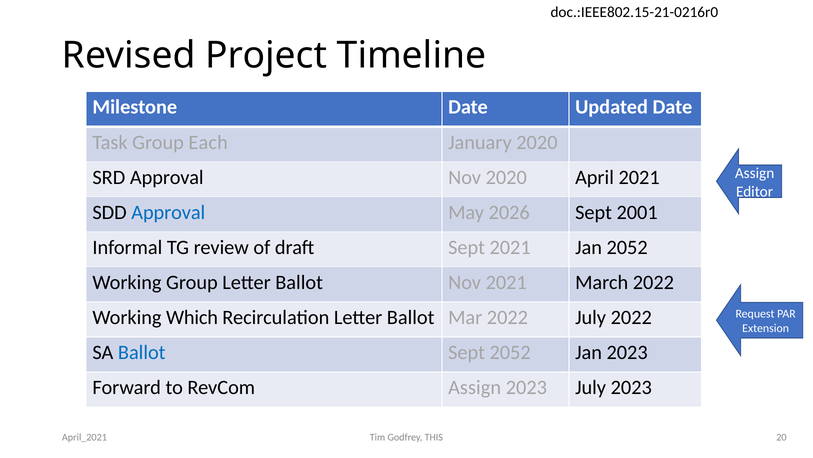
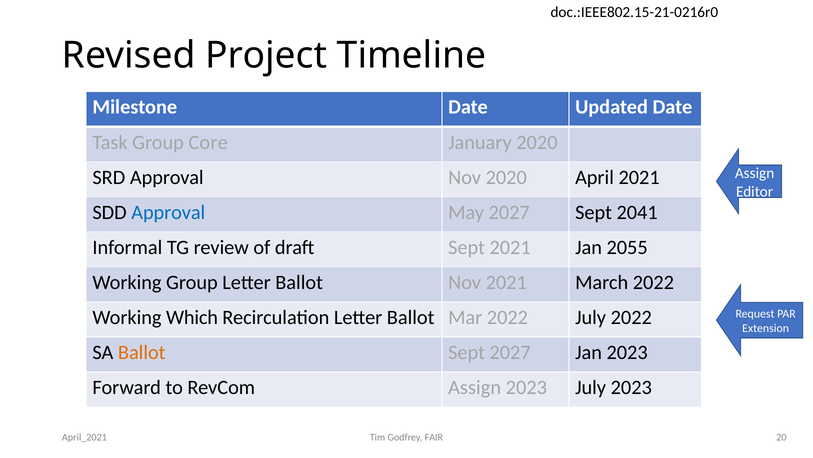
Each: Each -> Core (208, 142)
May 2026: 2026 -> 2027 (509, 212)
2001: 2001 -> 2041 (637, 212)
Jan 2052: 2052 -> 2055 (627, 247)
Ballot colour: blue -> orange (142, 352)
Sept 2052: 2052 -> 2027 (510, 352)
THIS: THIS -> FAIR (434, 437)
